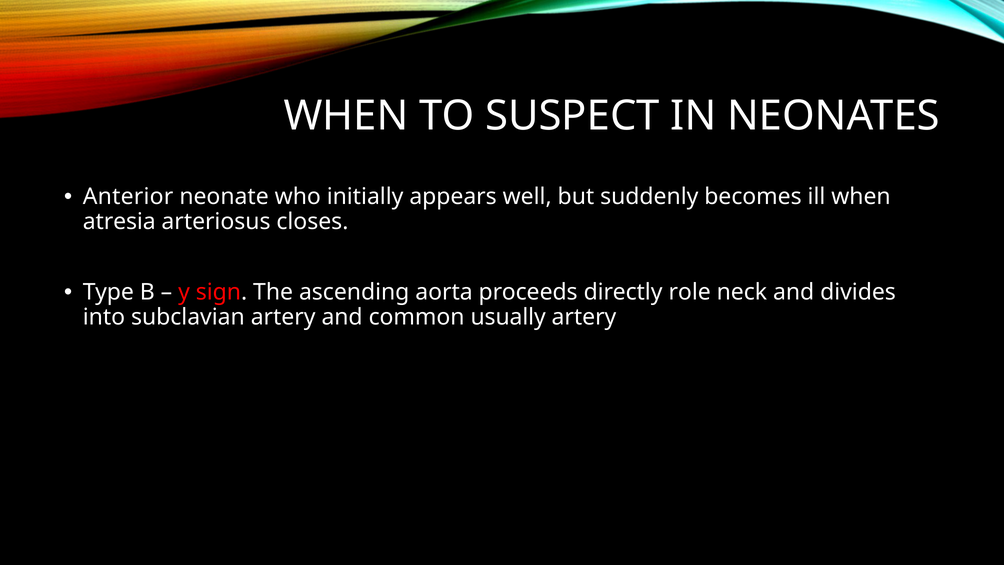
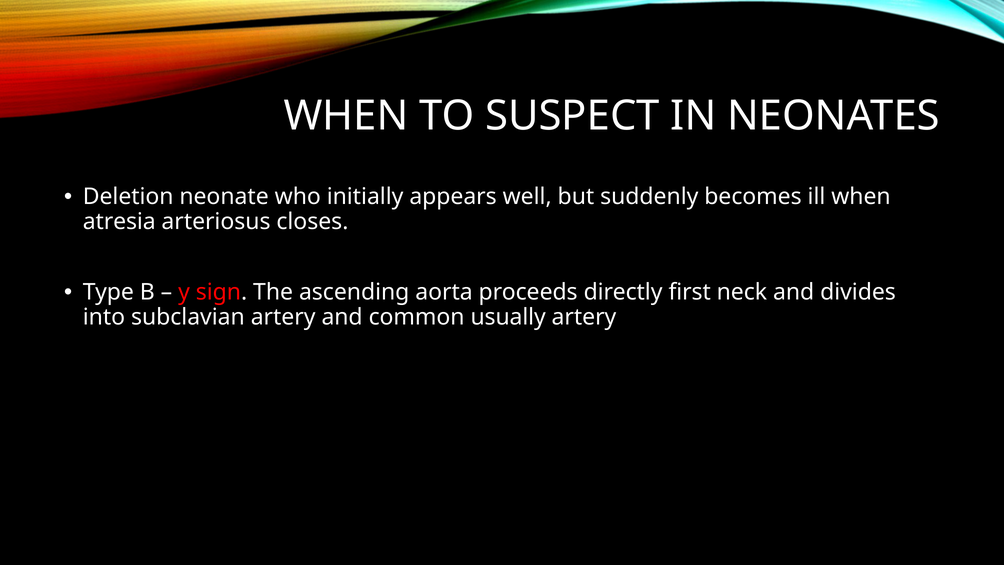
Anterior: Anterior -> Deletion (128, 197)
role: role -> first (690, 292)
